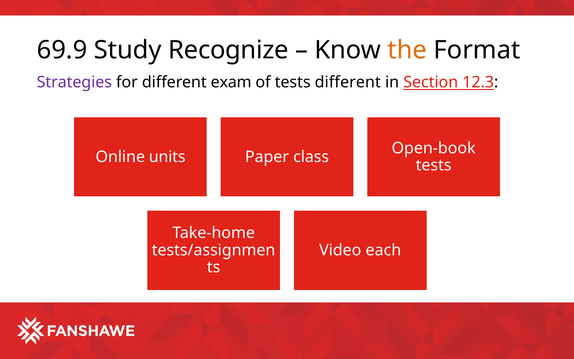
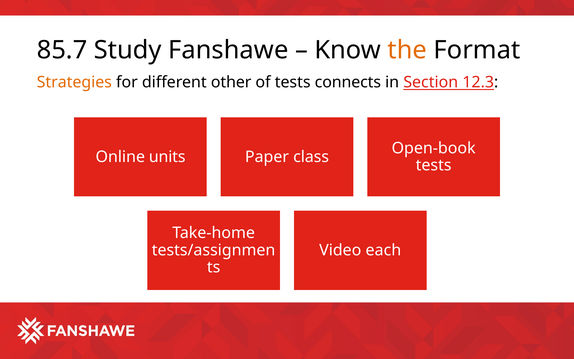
69.9: 69.9 -> 85.7 (62, 50)
Recognize: Recognize -> Fanshawe (228, 50)
Strategies colour: purple -> orange (74, 82)
exam: exam -> other (231, 82)
tests different: different -> connects (348, 82)
